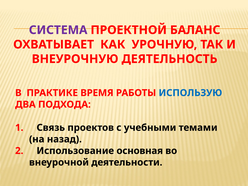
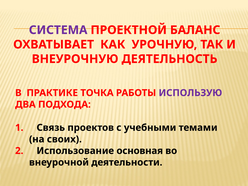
ВРЕМЯ: ВРЕМЯ -> ТОЧКА (97, 93)
ИСПОЛЬЗУЮ colour: blue -> purple (190, 93)
назад: назад -> своих (64, 139)
